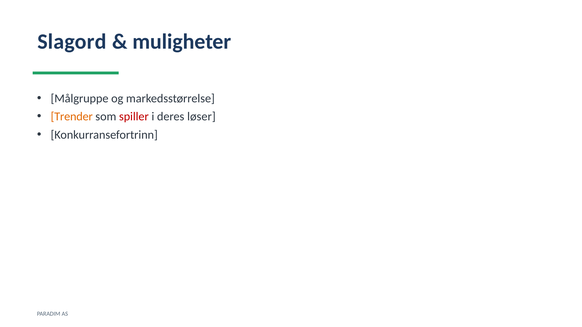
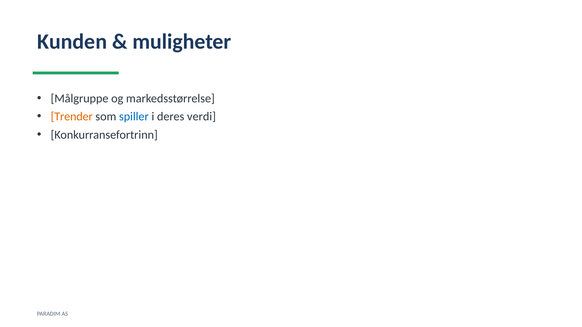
Slagord: Slagord -> Kunden (72, 42)
spiller colour: red -> blue (134, 117)
løser: løser -> verdi (201, 117)
